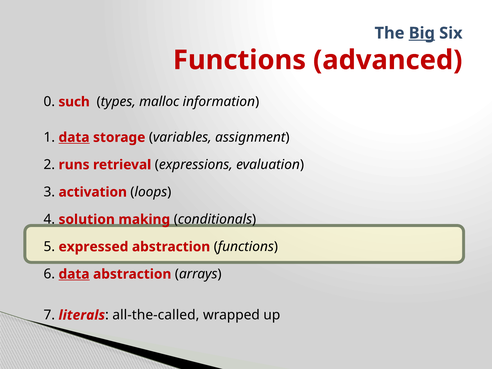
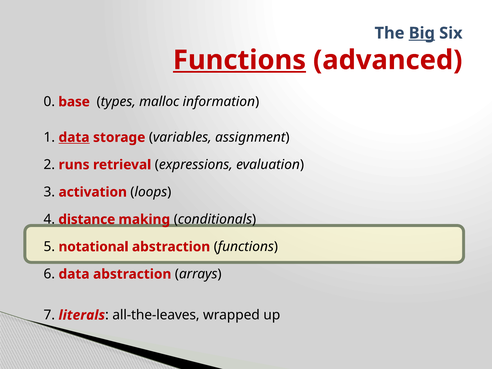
Functions underline: none -> present (239, 60)
such: such -> base (74, 102)
solution: solution -> distance (87, 219)
expressed: expressed -> notational (94, 247)
data underline: present -> none (74, 274)
all-the-called: all-the-called -> all-the-leaves (156, 315)
